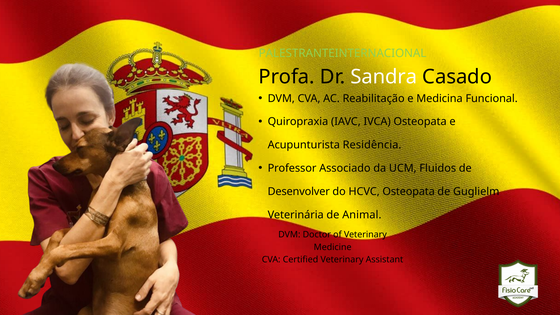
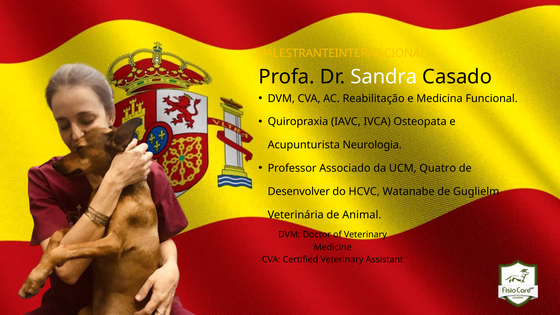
PALESTRANTEINTERNACIONAL colour: light green -> yellow (343, 53)
Residência: Residência -> Neurologia (372, 145)
Fluidos: Fluidos -> Quatro (438, 168)
HCVC Osteopata: Osteopata -> Watanabe (409, 192)
